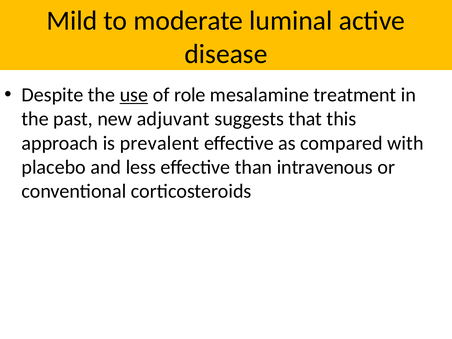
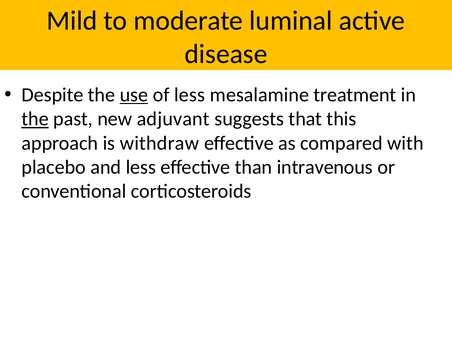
of role: role -> less (190, 95)
the underline: none -> present (35, 119)
prevalent: prevalent -> withdraw (160, 143)
